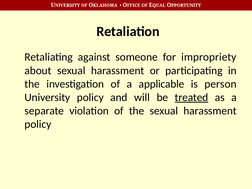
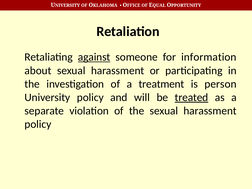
against underline: none -> present (94, 57)
impropriety: impropriety -> information (209, 57)
applicable: applicable -> treatment (162, 84)
